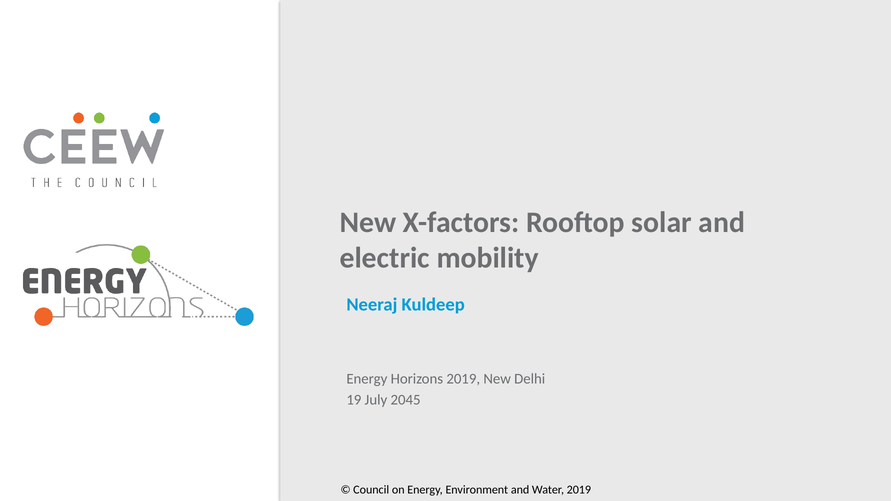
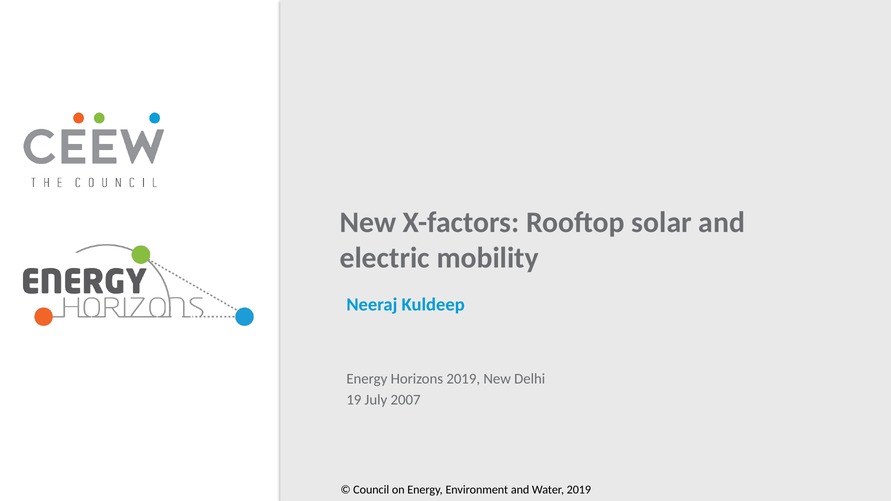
2045: 2045 -> 2007 (406, 400)
